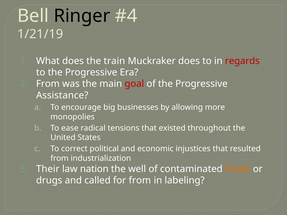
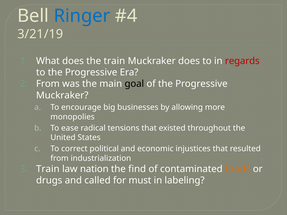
Ringer colour: black -> blue (82, 16)
1/21/19: 1/21/19 -> 3/21/19 (40, 34)
goal colour: red -> black (134, 84)
Assistance: Assistance -> Muckraker (62, 95)
Their: Their -> Train (48, 169)
well: well -> find (137, 169)
for from: from -> must (140, 181)
